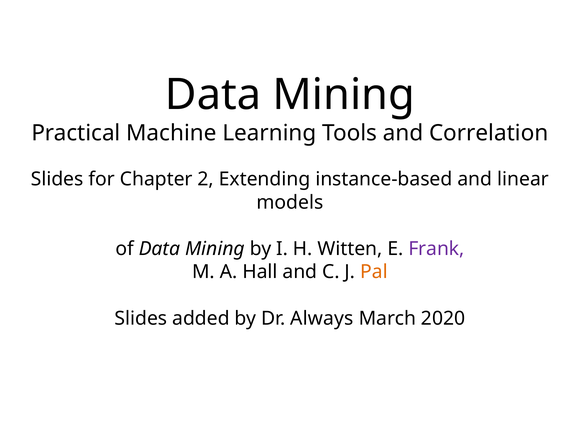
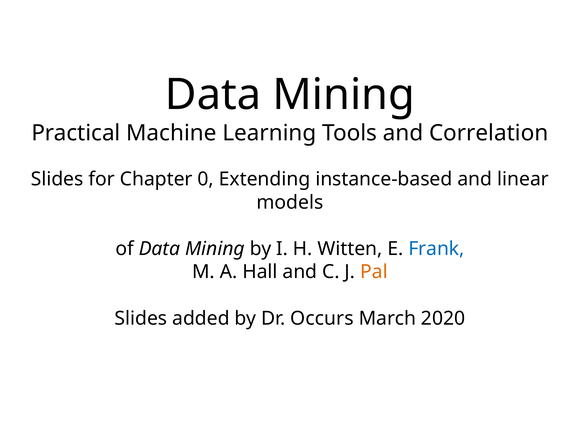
2: 2 -> 0 (206, 179)
Frank colour: purple -> blue (436, 249)
Always: Always -> Occurs (322, 318)
